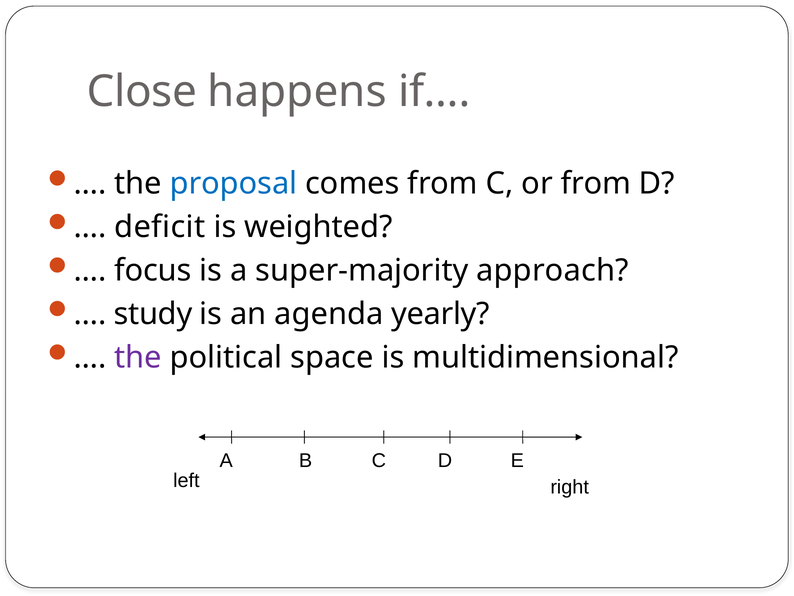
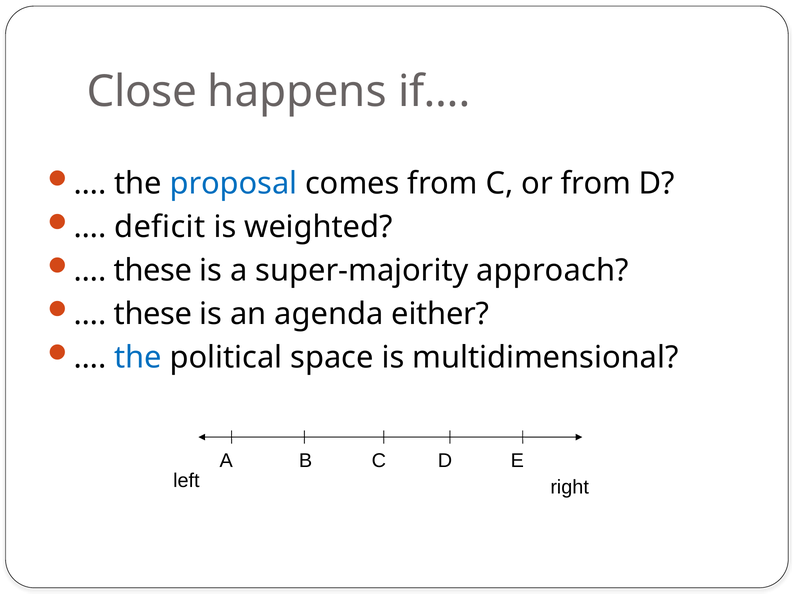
focus: focus -> these (153, 270)
study: study -> these (153, 314)
yearly: yearly -> either (440, 314)
the colour: purple -> blue (138, 357)
